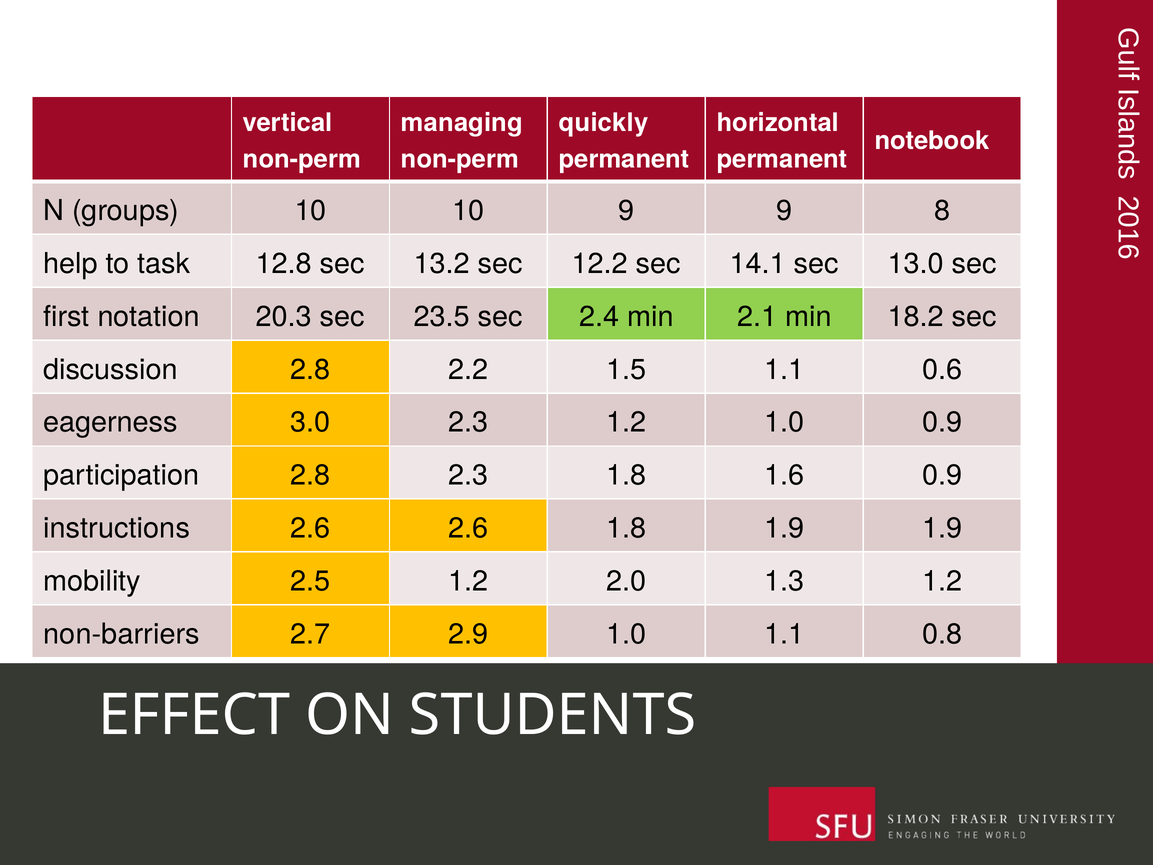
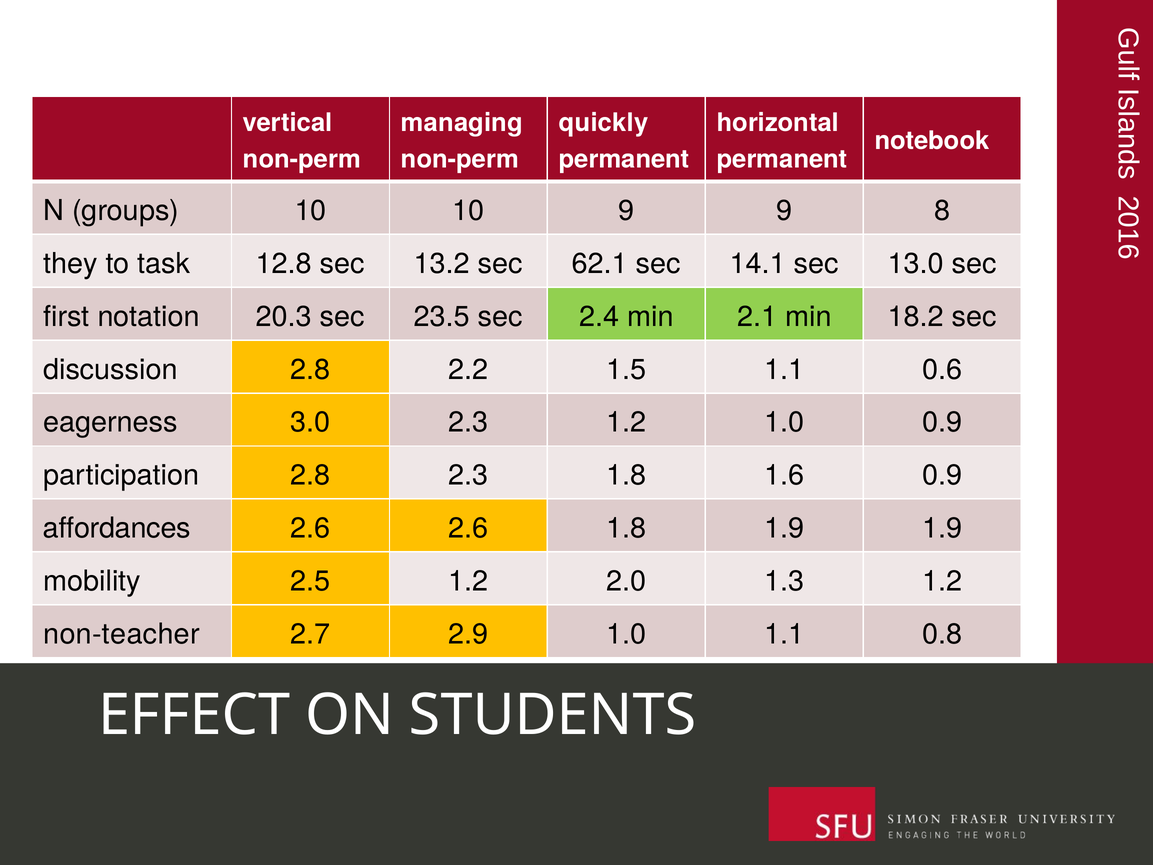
help: help -> they (70, 264)
12.2: 12.2 -> 62.1 (600, 264)
instructions: instructions -> affordances (117, 528)
non-barriers: non-barriers -> non-teacher (121, 634)
